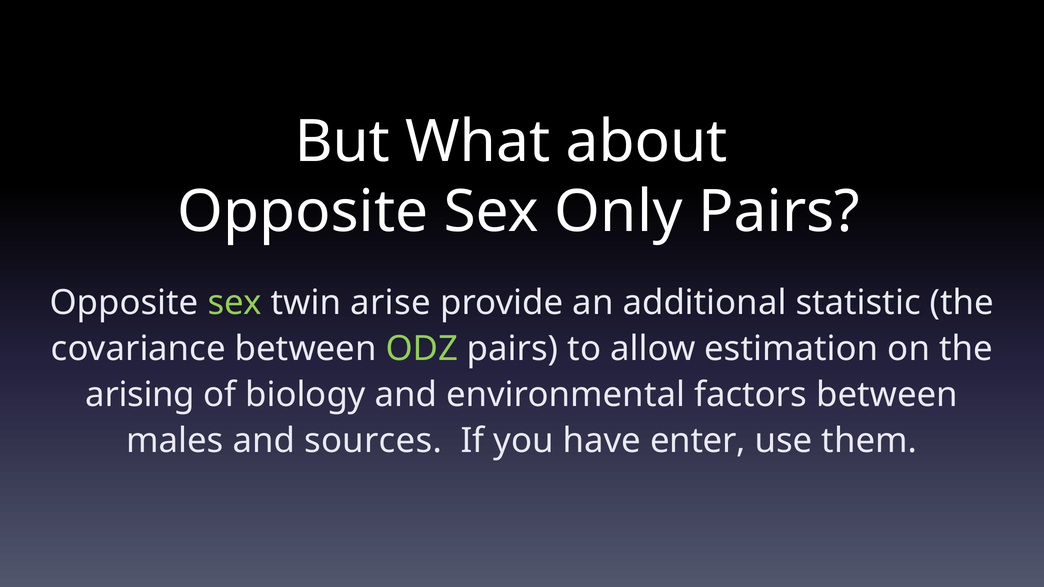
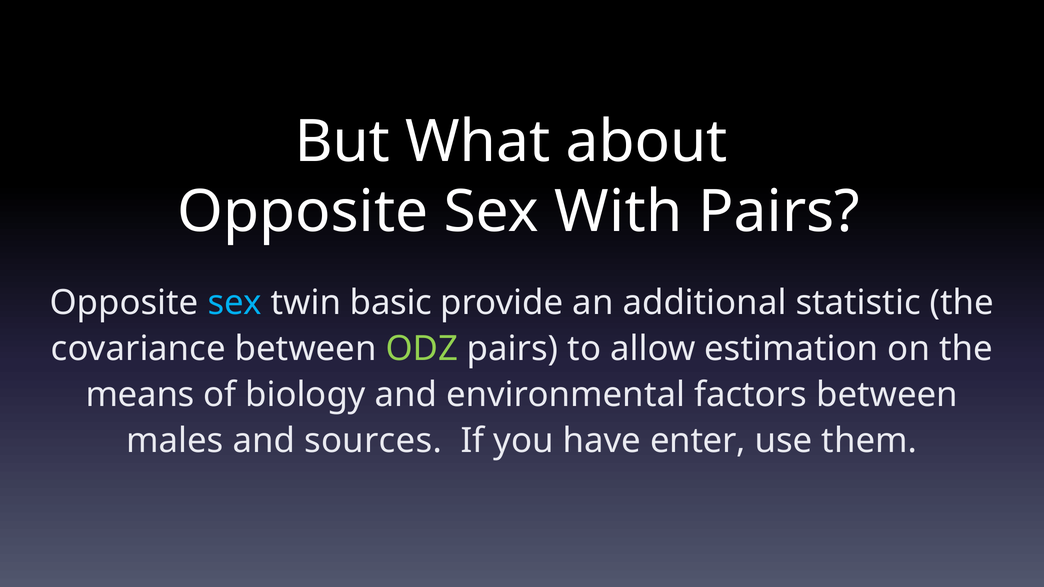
Only: Only -> With (618, 212)
sex colour: light green -> light blue (235, 303)
arise: arise -> basic (391, 303)
arising: arising -> means (140, 395)
